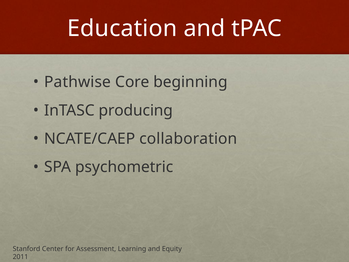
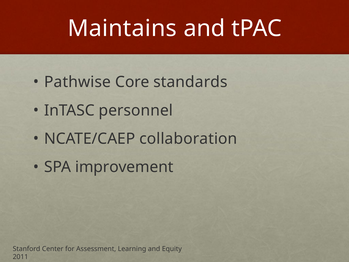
Education: Education -> Maintains (122, 28)
beginning: beginning -> standards (190, 82)
producing: producing -> personnel (136, 110)
psychometric: psychometric -> improvement (124, 167)
